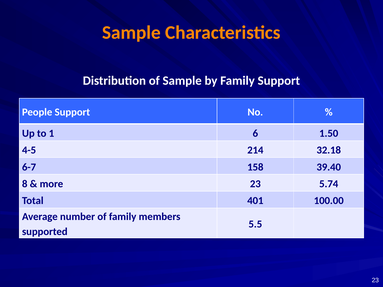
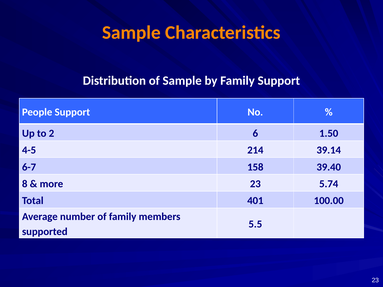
1: 1 -> 2 (51, 133)
32.18: 32.18 -> 39.14 (329, 150)
